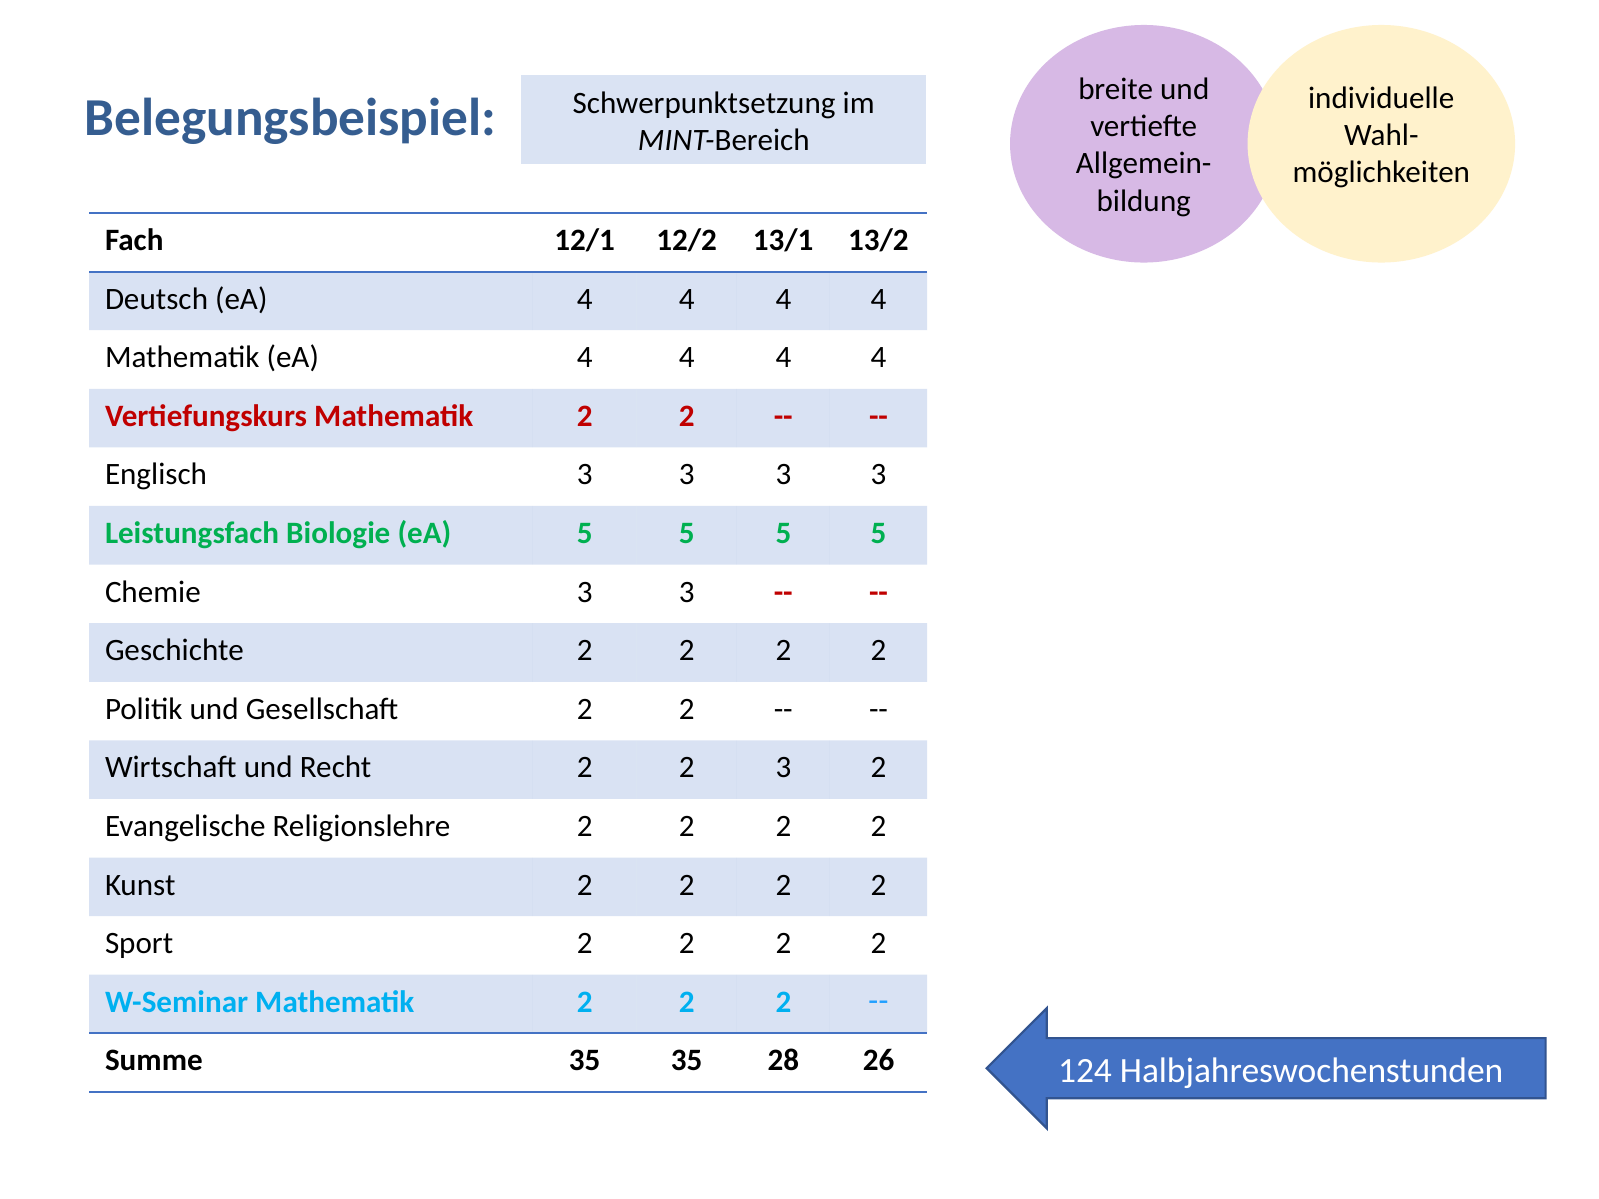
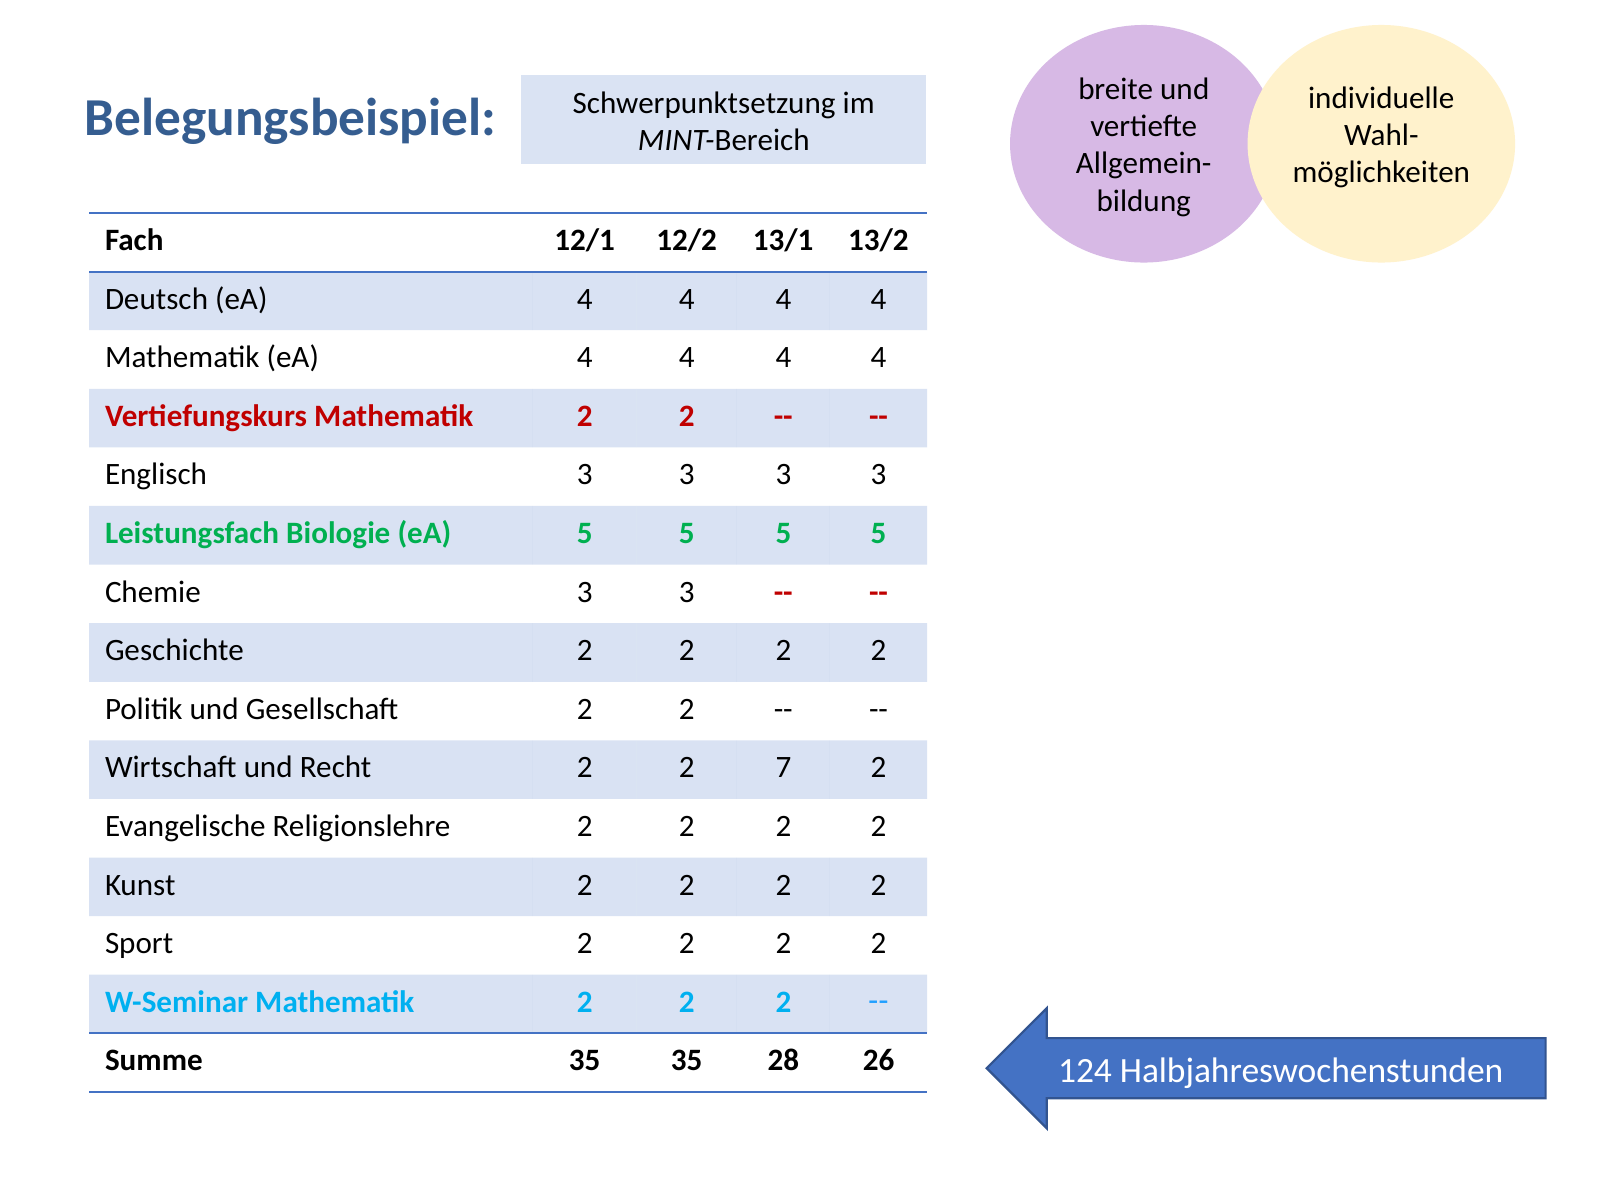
2 3: 3 -> 7 (783, 768)
